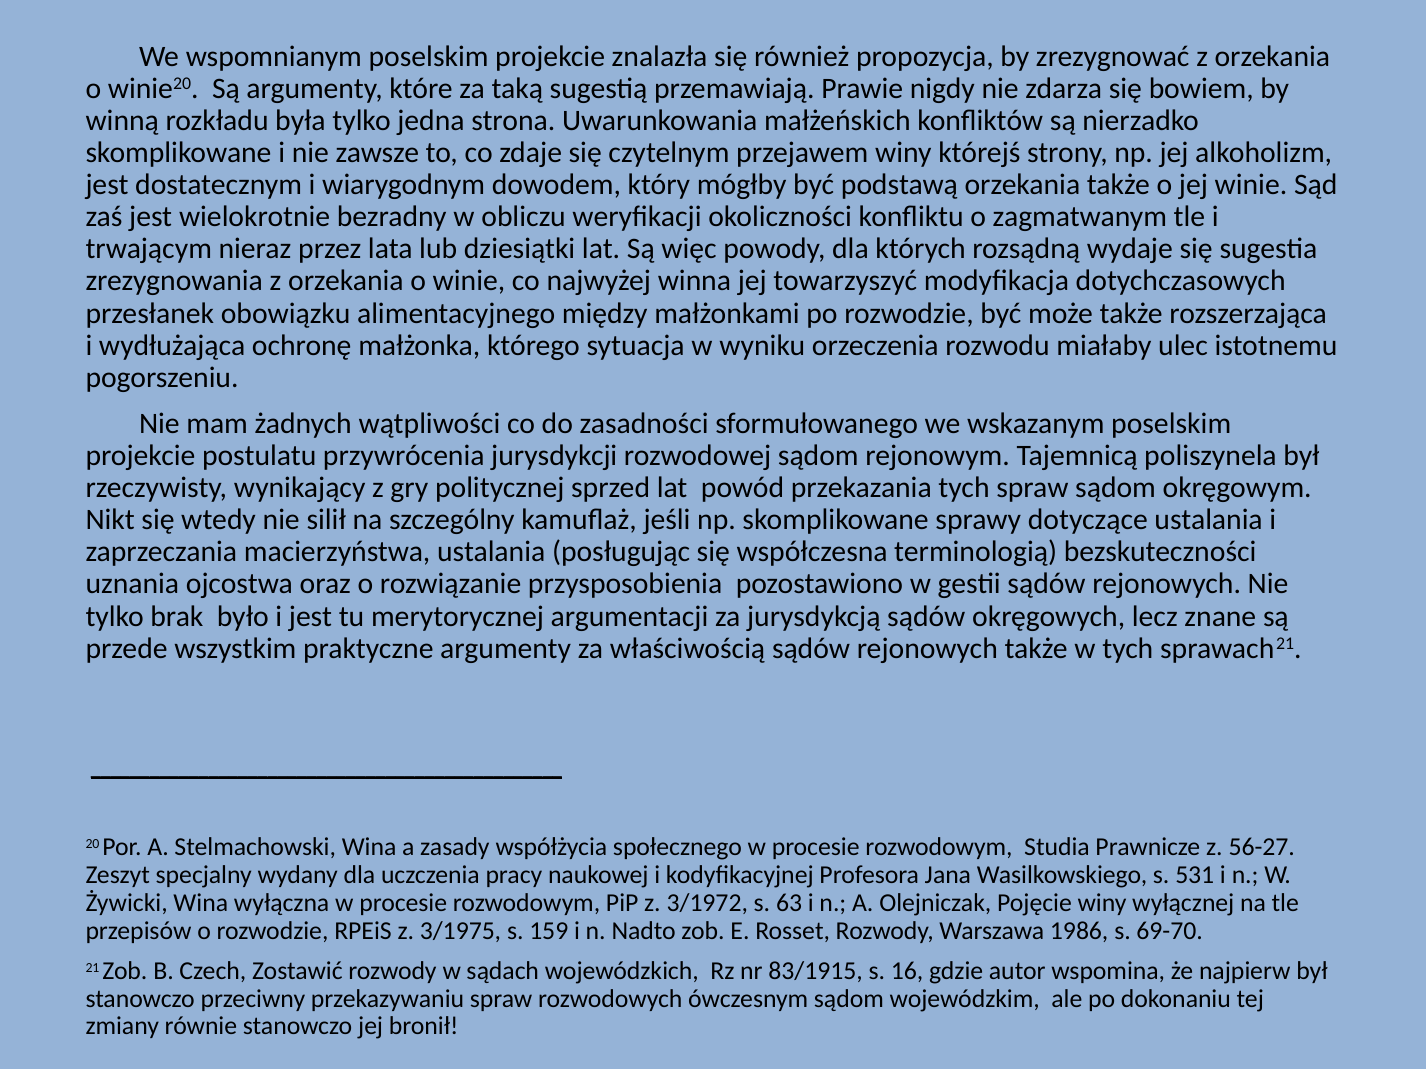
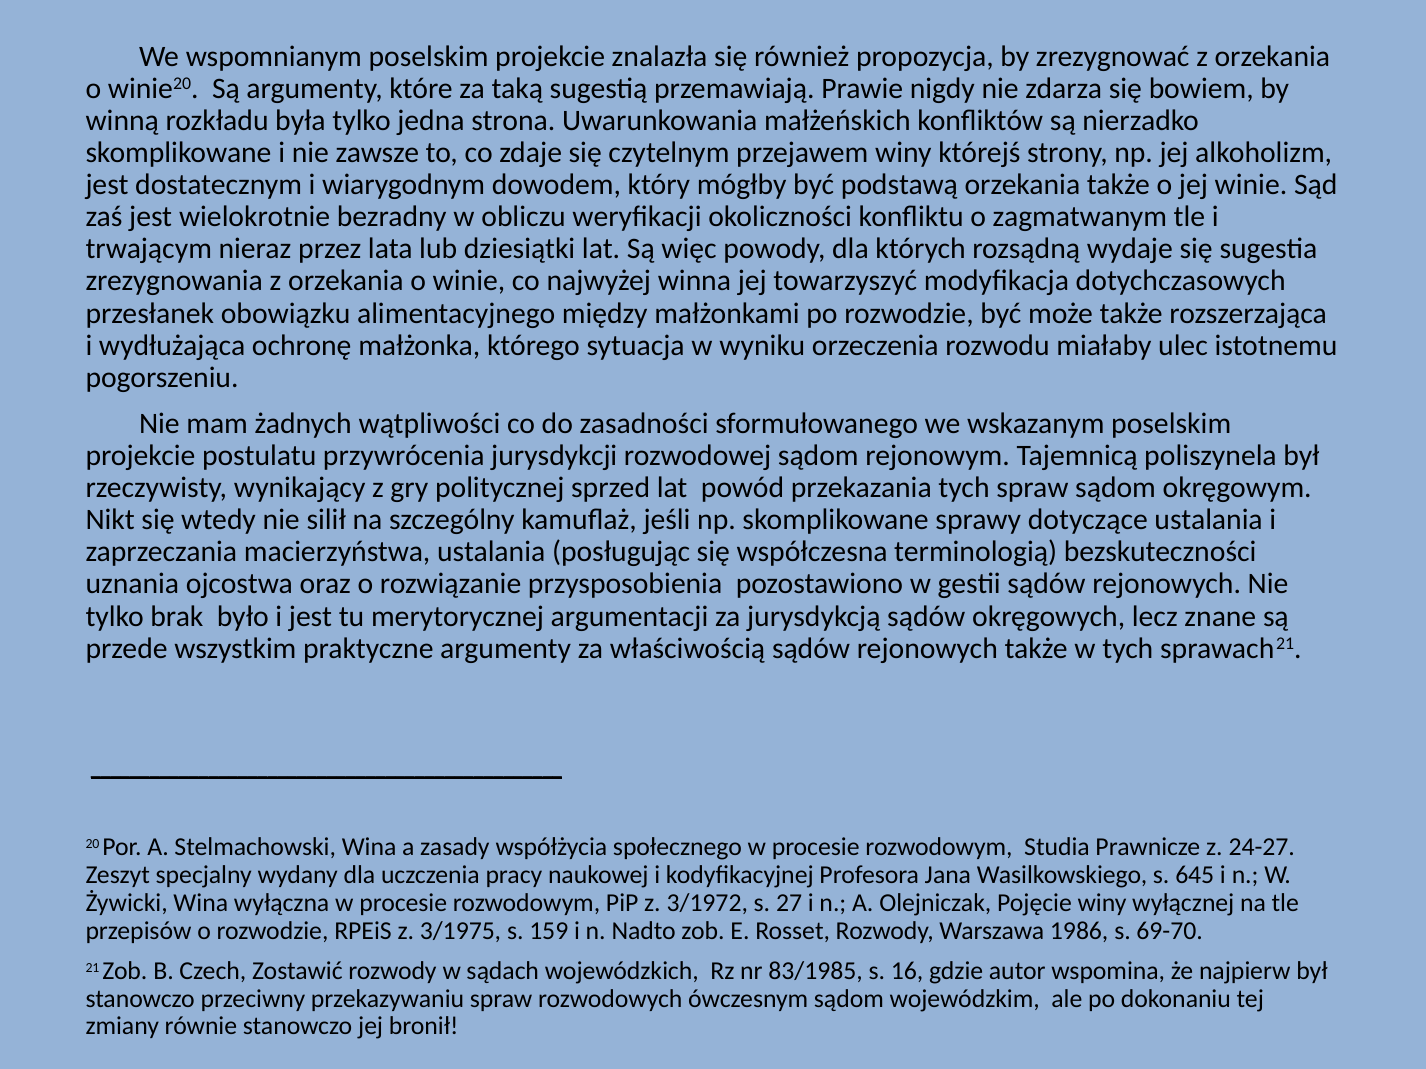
56-27: 56-27 -> 24-27 (1262, 847)
531: 531 -> 645 (1195, 875)
63: 63 -> 27 (789, 903)
83/1915: 83/1915 -> 83/1985 (816, 971)
